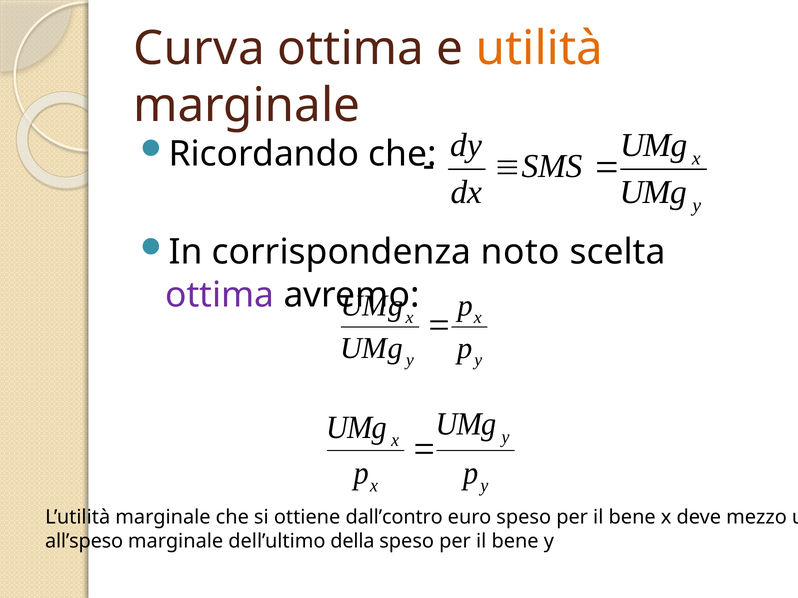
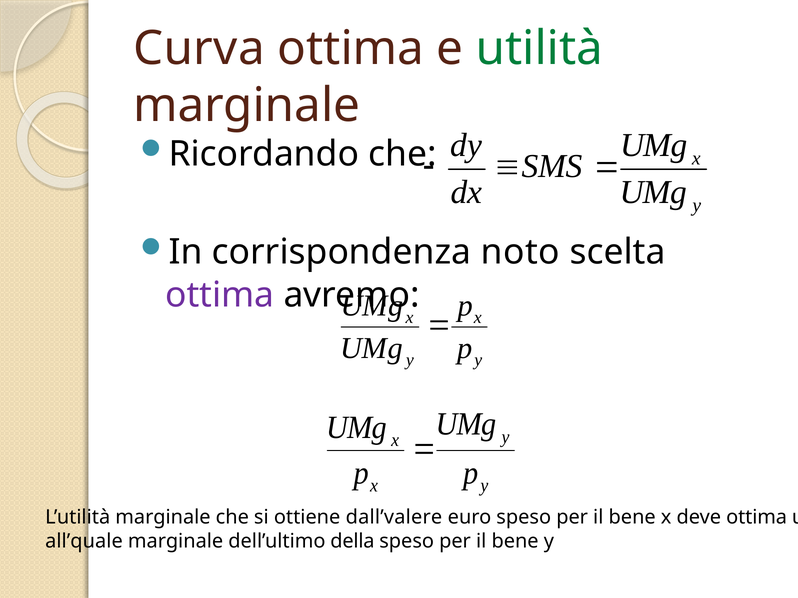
utilità colour: orange -> green (539, 49)
dall’contro: dall’contro -> dall’valere (394, 518)
deve mezzo: mezzo -> ottima (757, 518)
all’speso: all’speso -> all’quale (84, 542)
